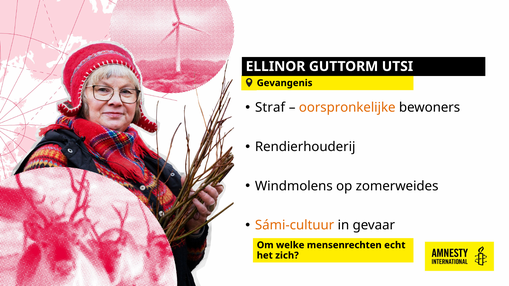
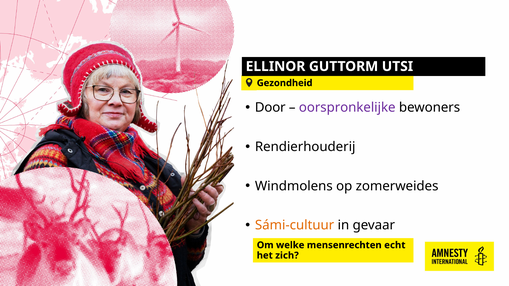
Gevangenis: Gevangenis -> Gezondheid (285, 83)
Straf: Straf -> Door (270, 108)
oorspronkelijke colour: orange -> purple (347, 108)
